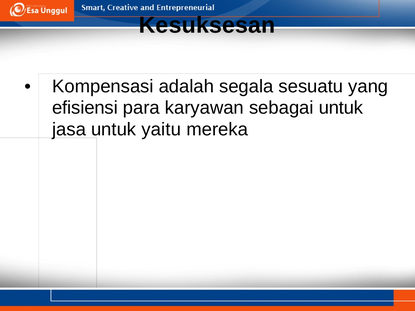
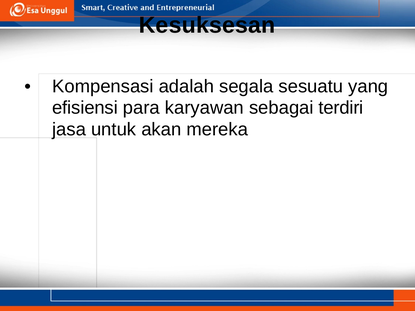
sebagai untuk: untuk -> terdiri (341, 108)
yaitu: yaitu -> akan (161, 130)
